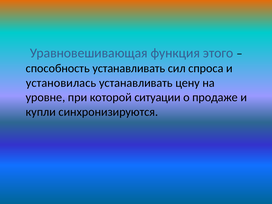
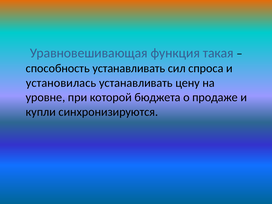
этого: этого -> такая (218, 53)
ситуации: ситуации -> бюджета (158, 97)
